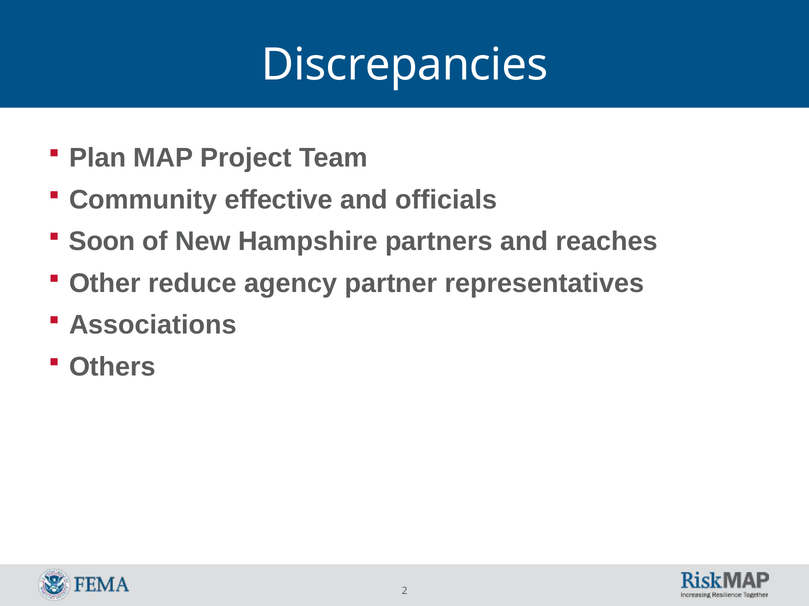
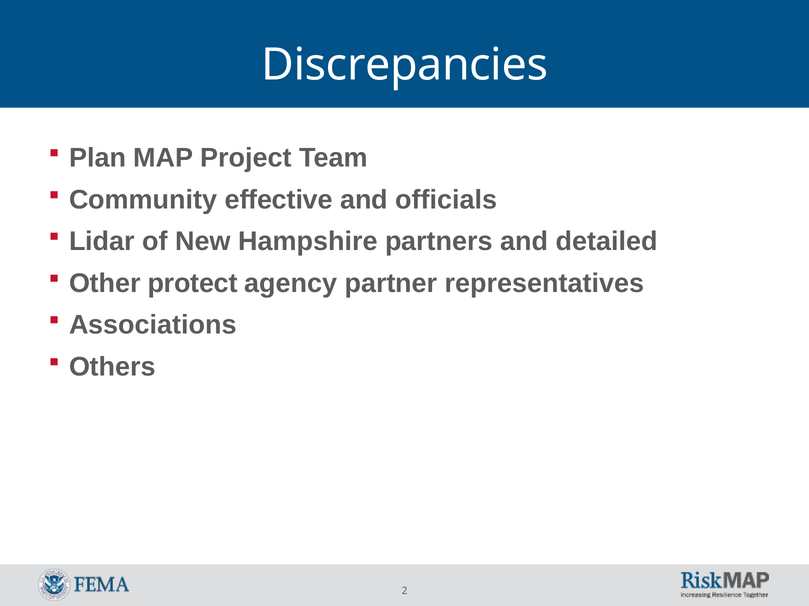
Soon: Soon -> Lidar (102, 242)
reaches: reaches -> detailed (607, 242)
reduce: reduce -> protect (193, 284)
